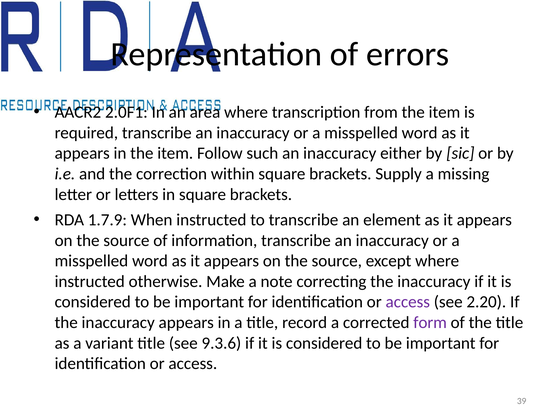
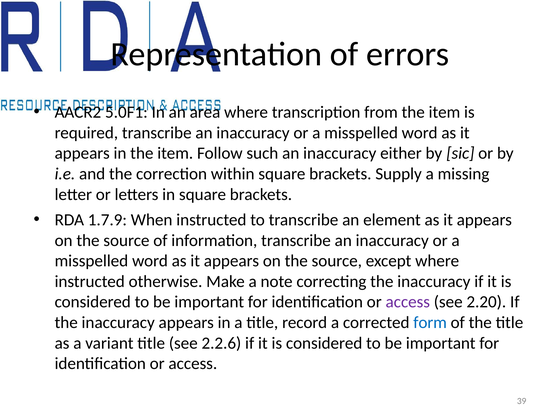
2.0F1: 2.0F1 -> 5.0F1 (126, 112)
form colour: purple -> blue (430, 323)
9.3.6: 9.3.6 -> 2.2.6 (221, 343)
